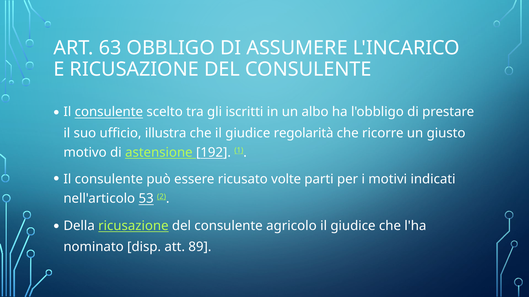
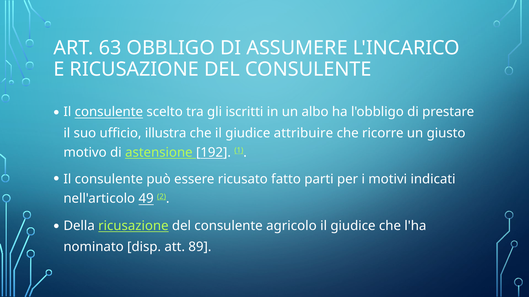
regolarità: regolarità -> attribuire (303, 133)
volte: volte -> fatto (286, 180)
53: 53 -> 49 (146, 199)
